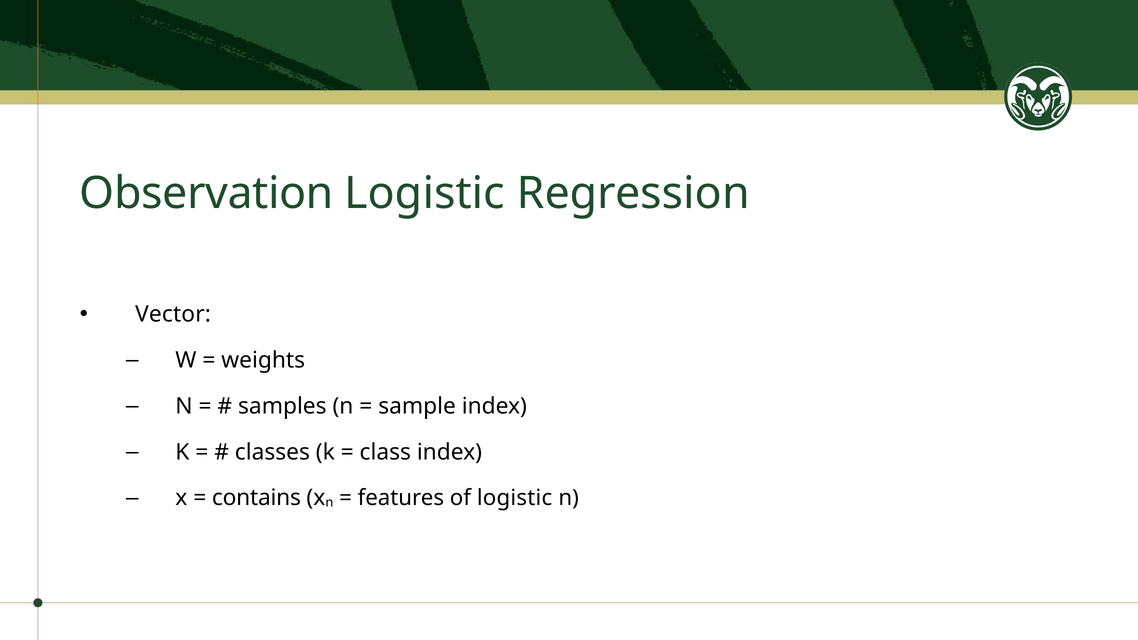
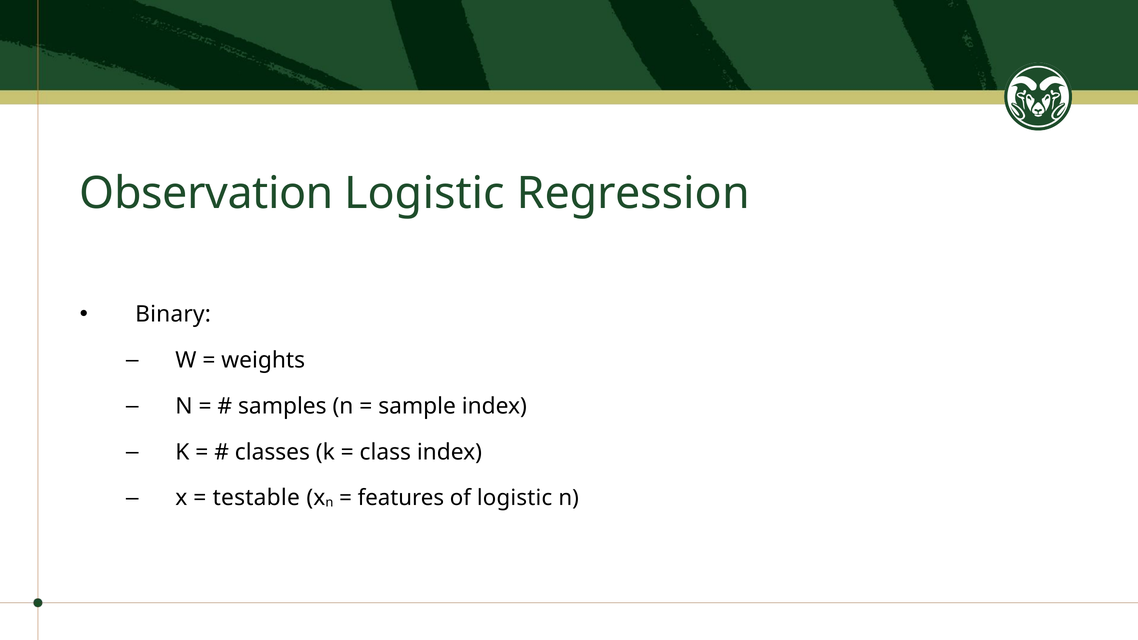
Vector: Vector -> Binary (173, 314)
contains: contains -> testable (256, 498)
